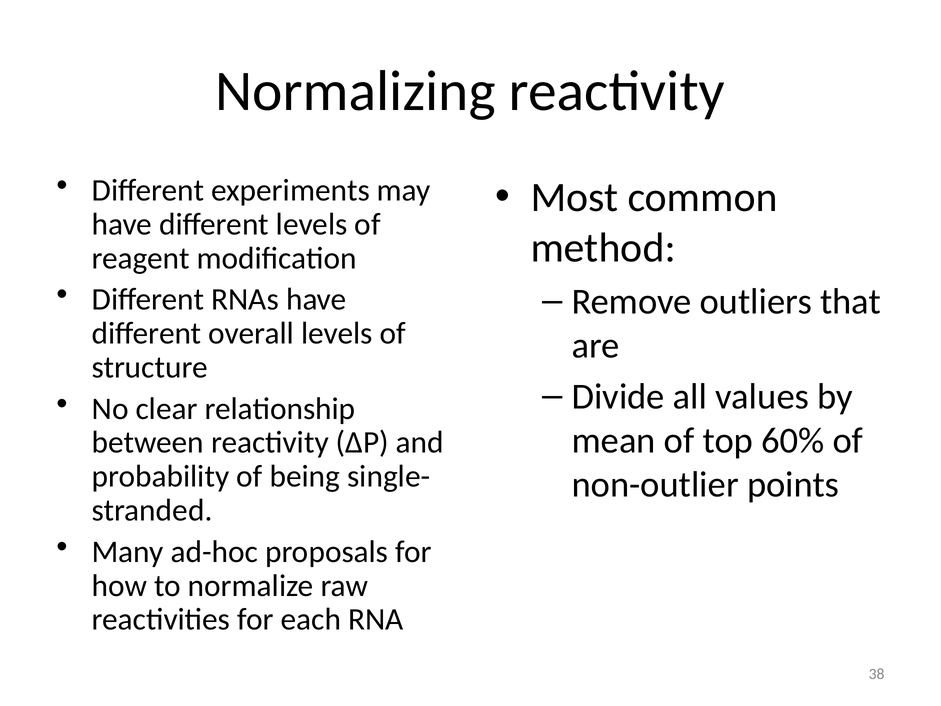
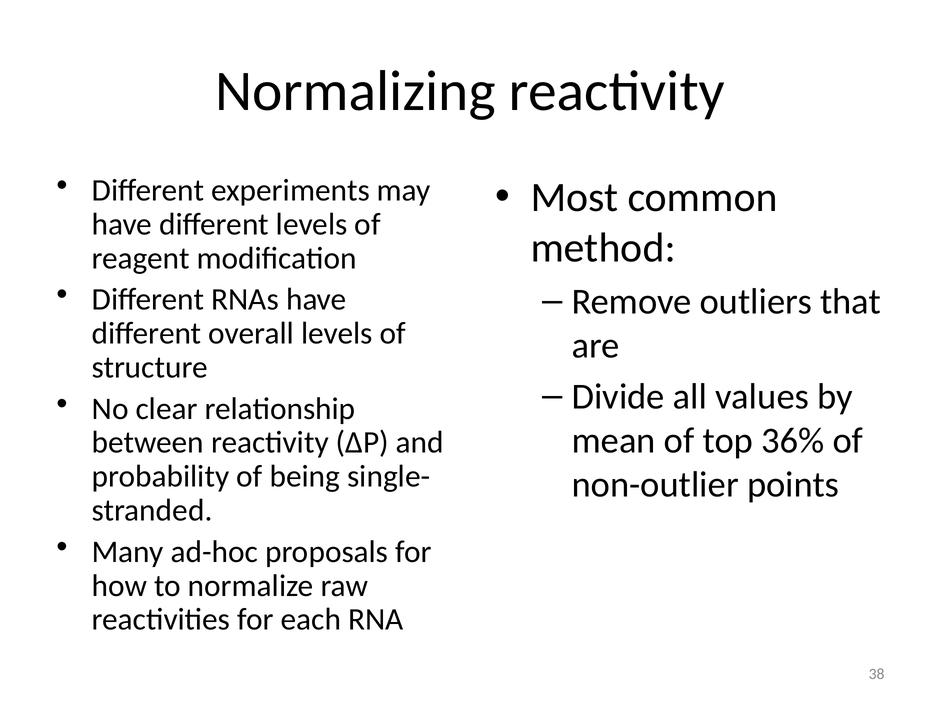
60%: 60% -> 36% (793, 440)
